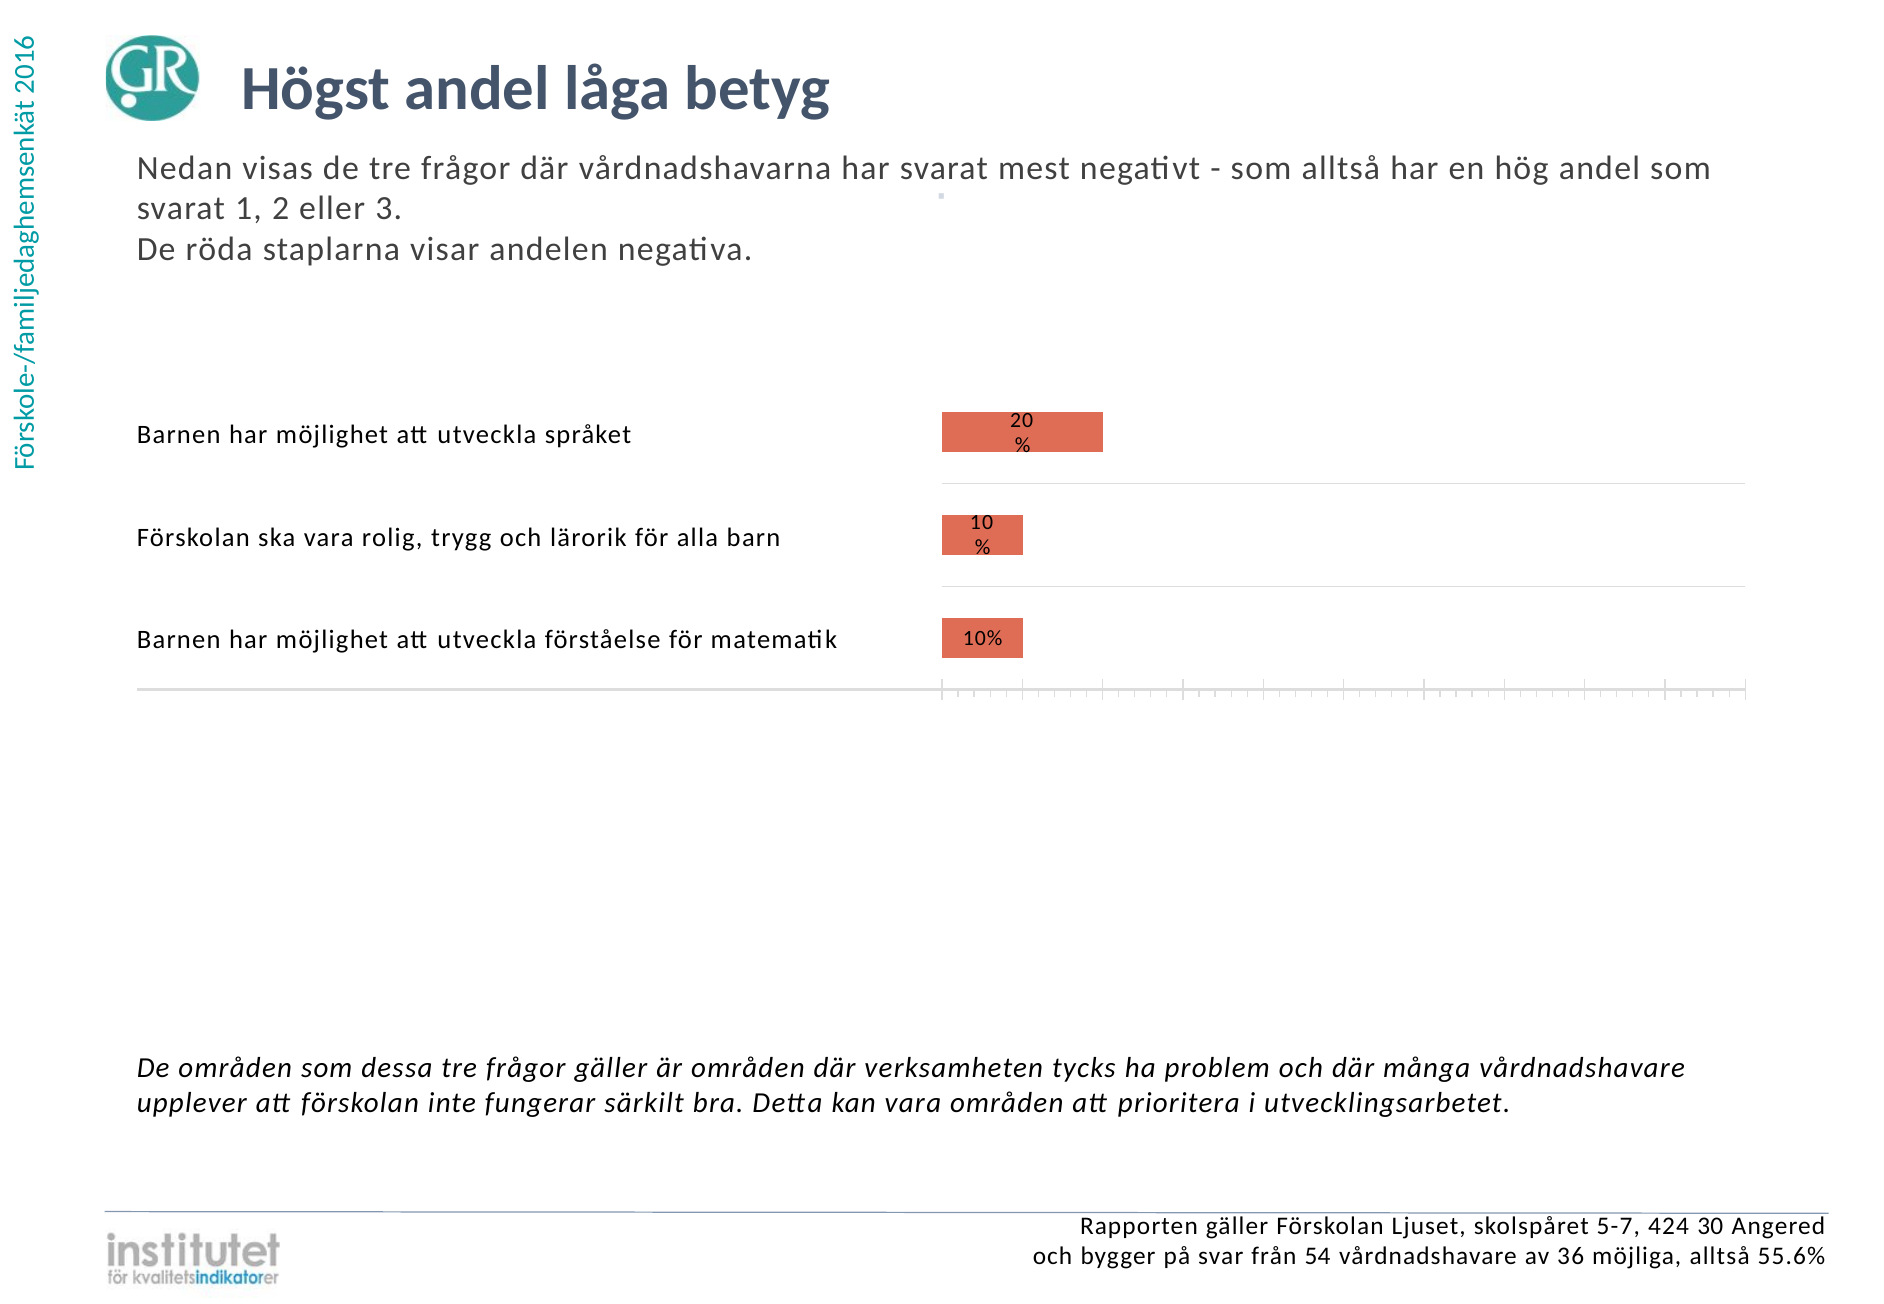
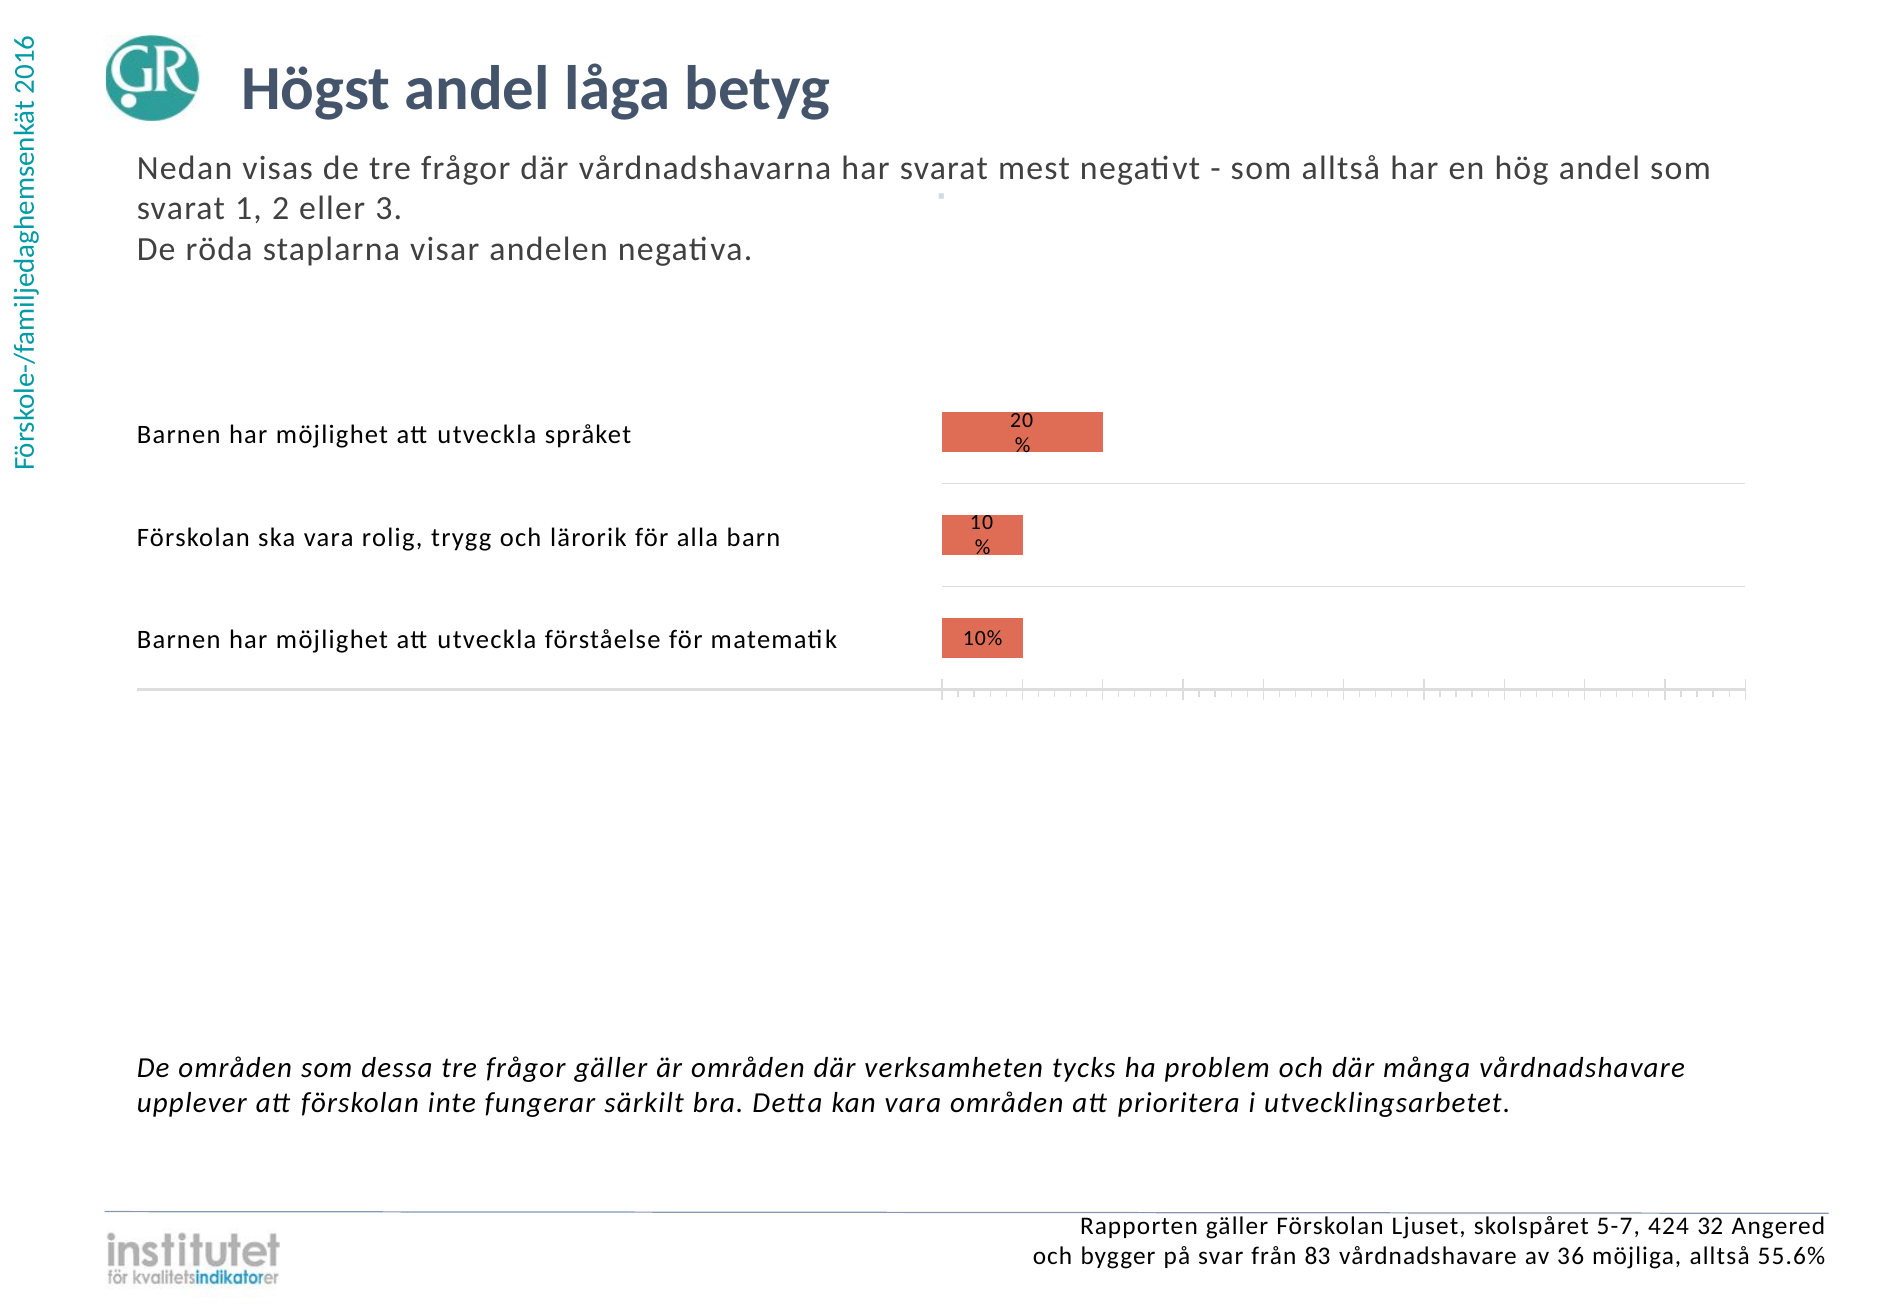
30: 30 -> 32 (1710, 1227)
54: 54 -> 83 (1318, 1257)
